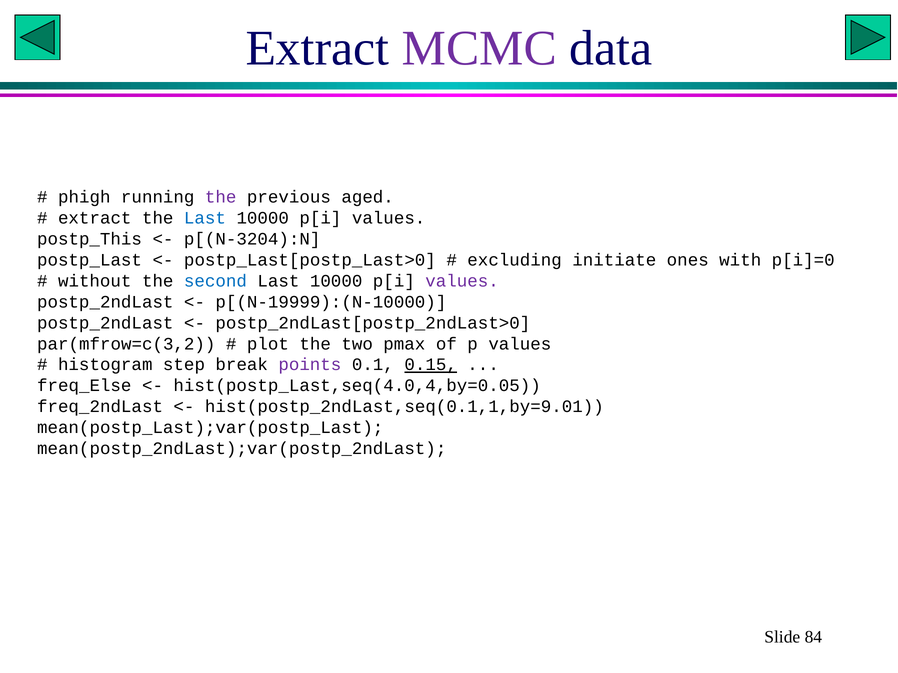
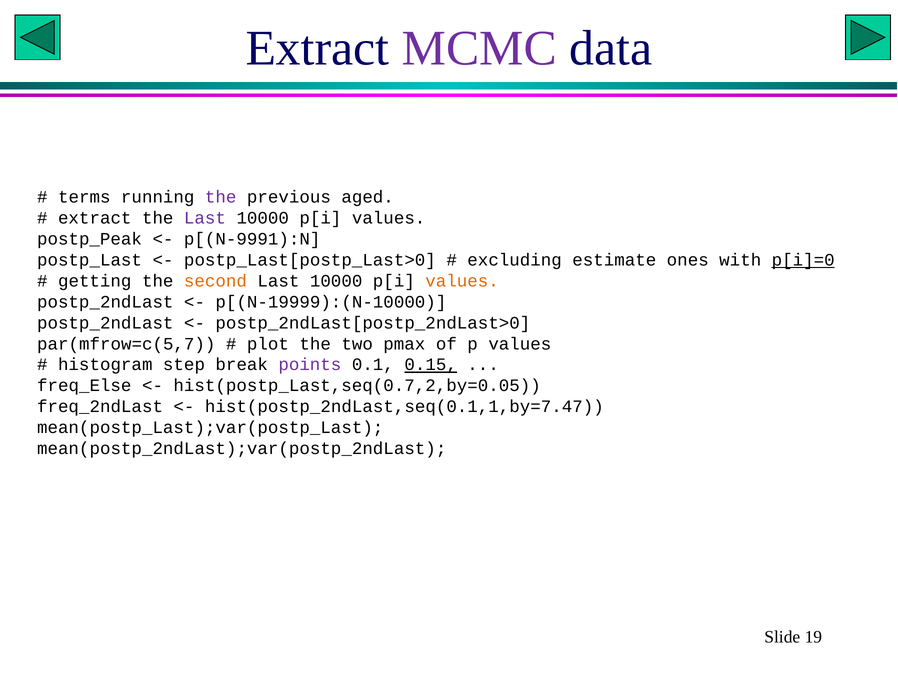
phigh: phigh -> terms (84, 197)
Last colour: blue -> purple (205, 218)
postp_This: postp_This -> postp_Peak (89, 239)
p[(N-3204):N: p[(N-3204):N -> p[(N-9991):N (252, 239)
initiate: initiate -> estimate (614, 260)
p[i]=0 underline: none -> present (803, 260)
without: without -> getting (95, 281)
second colour: blue -> orange (215, 281)
values colour: purple -> orange (462, 281)
par(mfrow=c(3,2: par(mfrow=c(3,2 -> par(mfrow=c(5,7 (126, 344)
hist(postp_Last,seq(4.0,4,by=0.05: hist(postp_Last,seq(4.0,4,by=0.05 -> hist(postp_Last,seq(0.7,2,by=0.05 (357, 386)
hist(postp_2ndLast,seq(0.1,1,by=9.01: hist(postp_2ndLast,seq(0.1,1,by=9.01 -> hist(postp_2ndLast,seq(0.1,1,by=7.47 (404, 407)
84: 84 -> 19 (813, 637)
